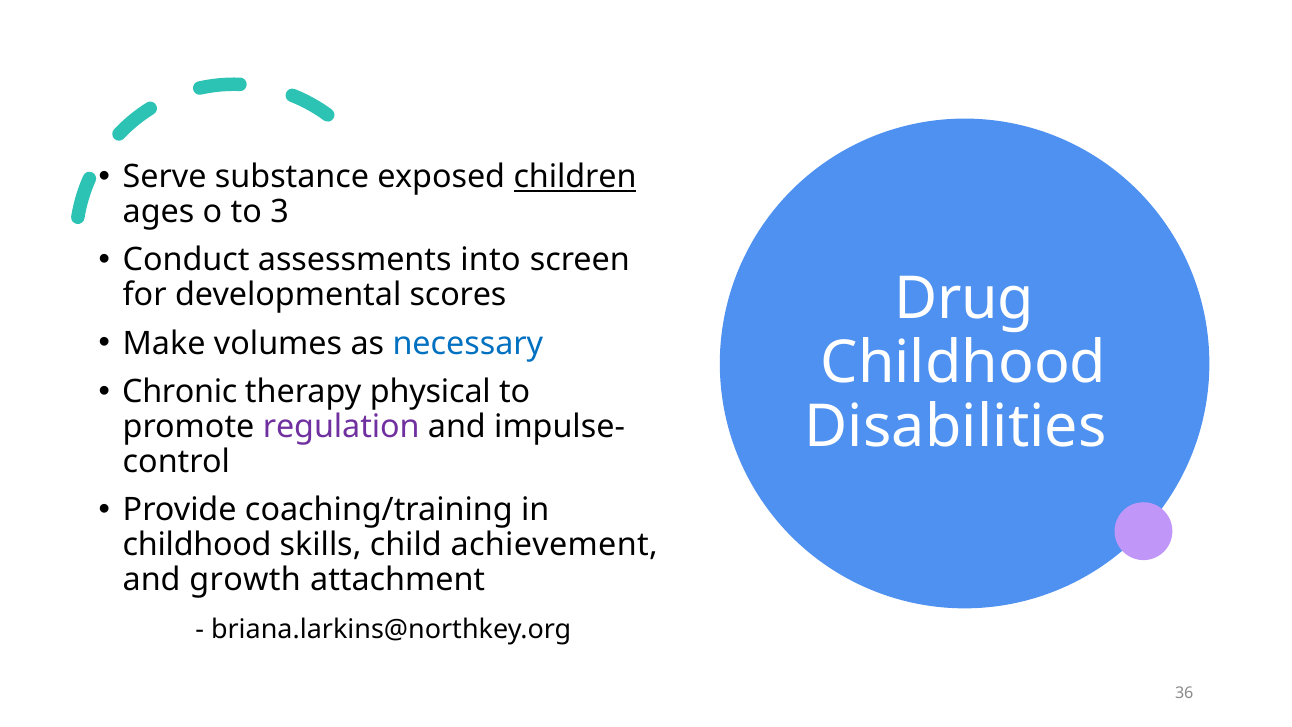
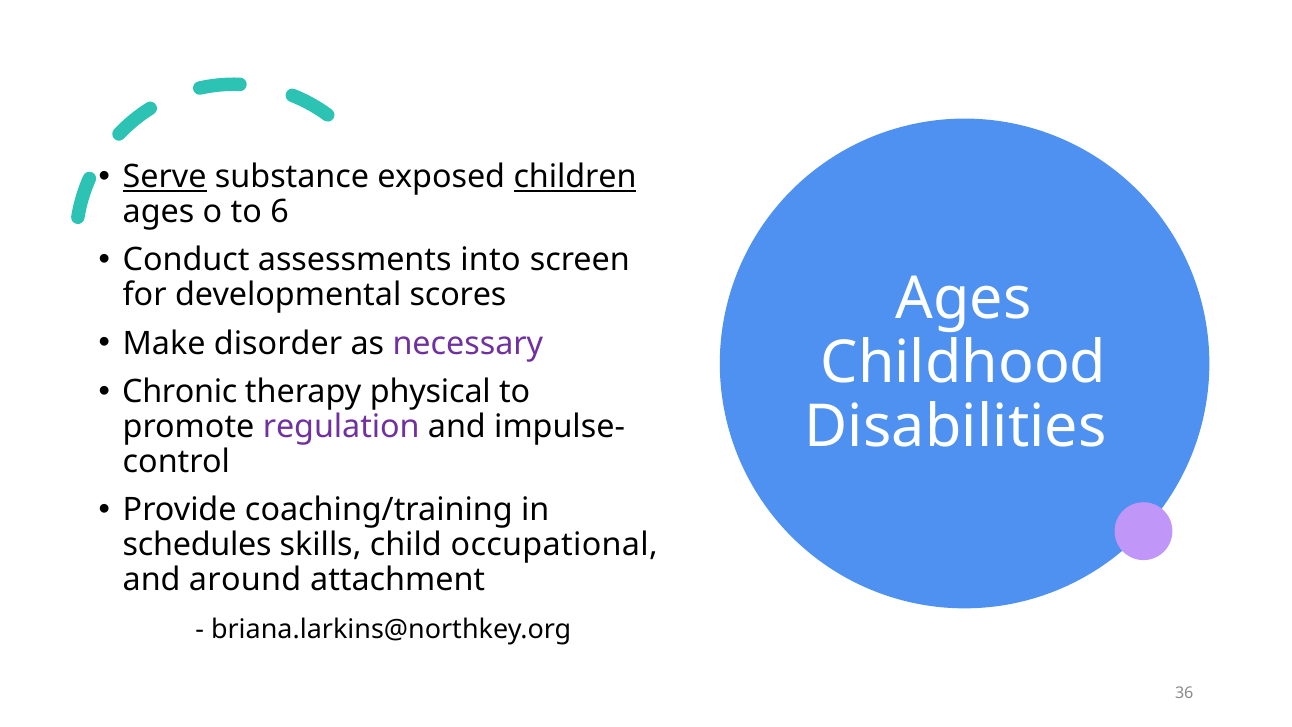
Serve underline: none -> present (165, 177)
3: 3 -> 6 (280, 212)
Drug: Drug -> Ages (964, 299)
volumes: volumes -> disorder (278, 343)
necessary colour: blue -> purple (468, 343)
childhood: childhood -> schedules (197, 545)
achievement: achievement -> occupational (554, 545)
growth: growth -> around (245, 580)
